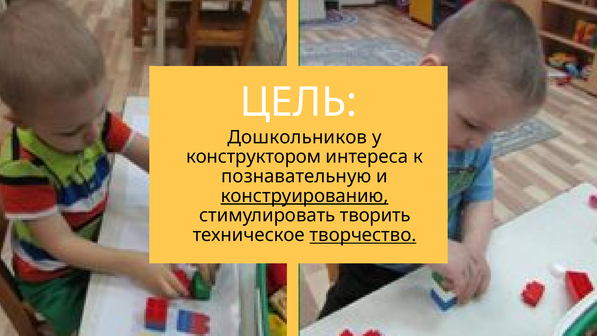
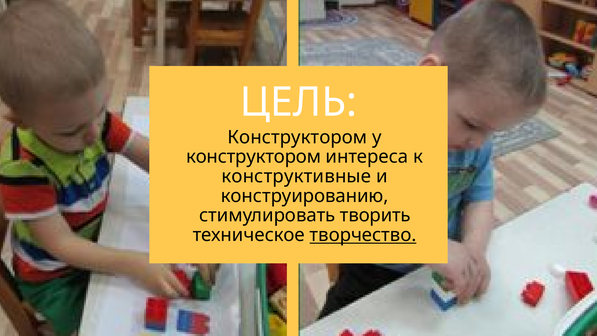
Дошкольников: Дошкольников -> Конструктором (297, 137)
познавательную: познавательную -> конструктивные (296, 176)
конструированию underline: present -> none (305, 196)
